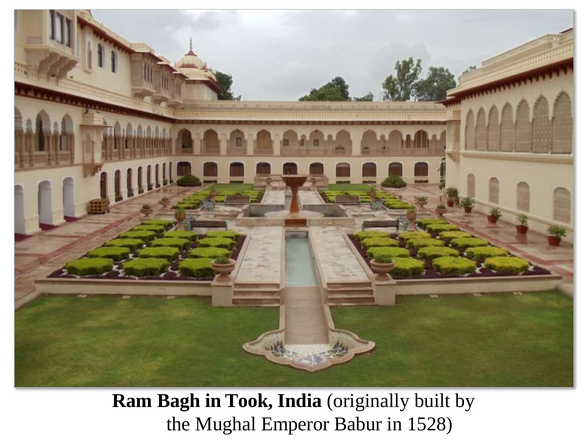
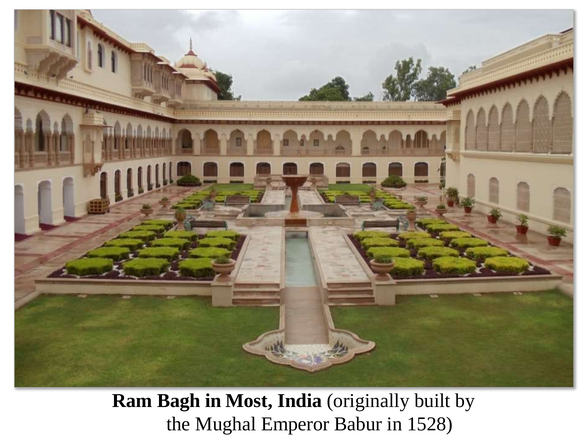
Took: Took -> Most (249, 401)
